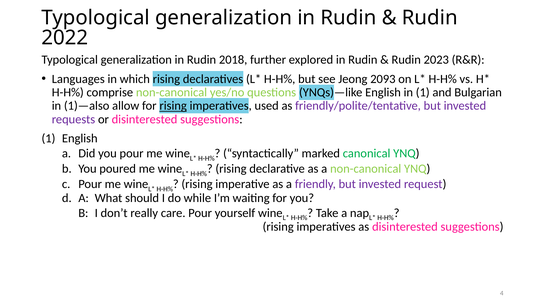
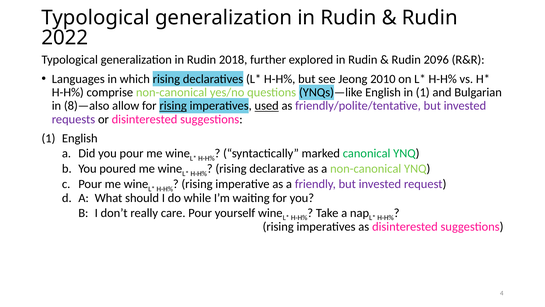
2023: 2023 -> 2096 (436, 60)
2093: 2093 -> 2010 (383, 79)
1)—also: 1)—also -> 8)—also (87, 106)
used underline: none -> present (267, 106)
